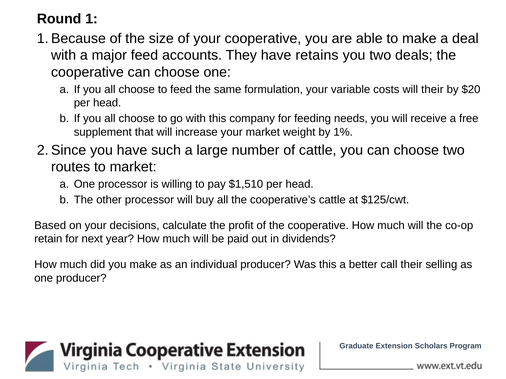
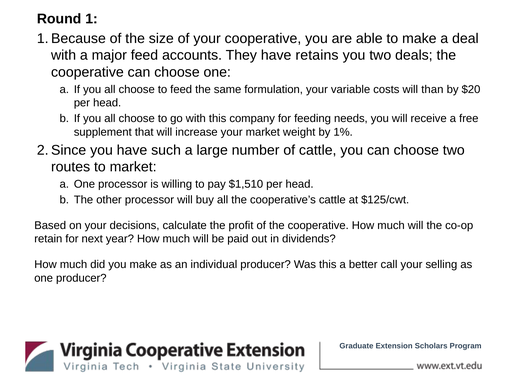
will their: their -> than (432, 89)
call their: their -> your (411, 265)
